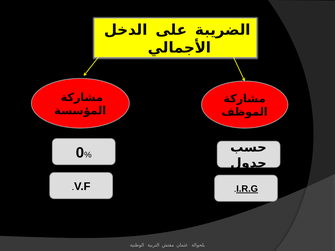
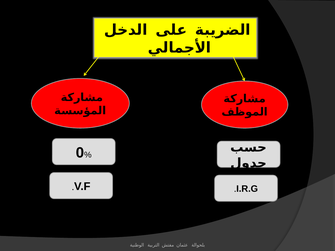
I.R.G underline: present -> none (247, 189)
